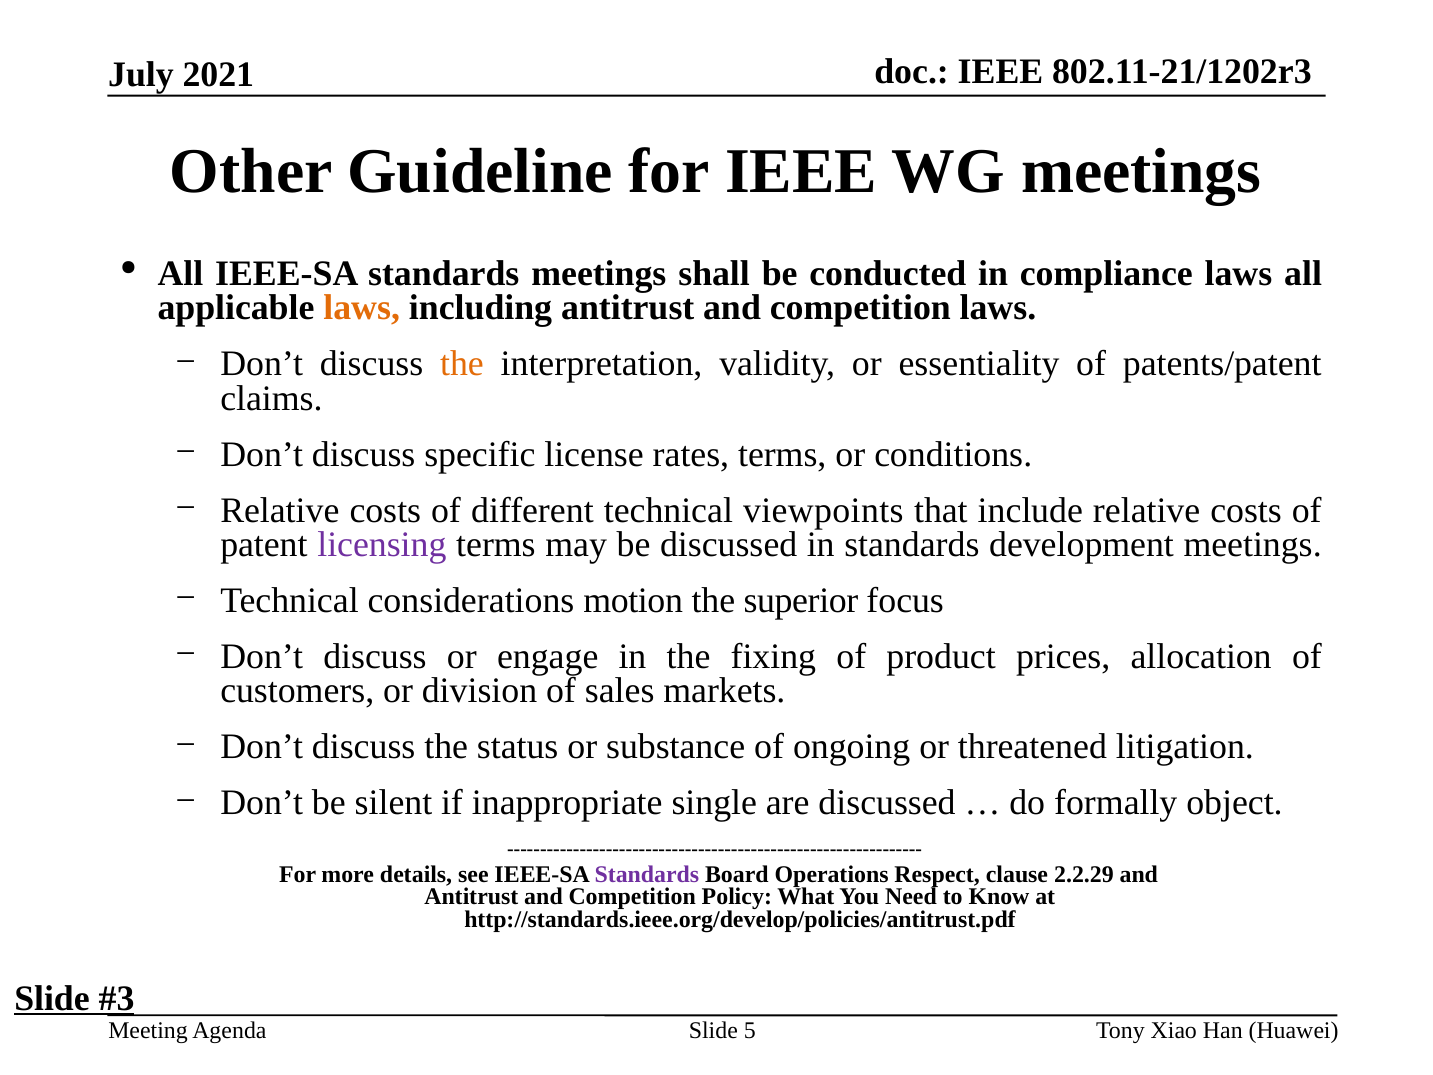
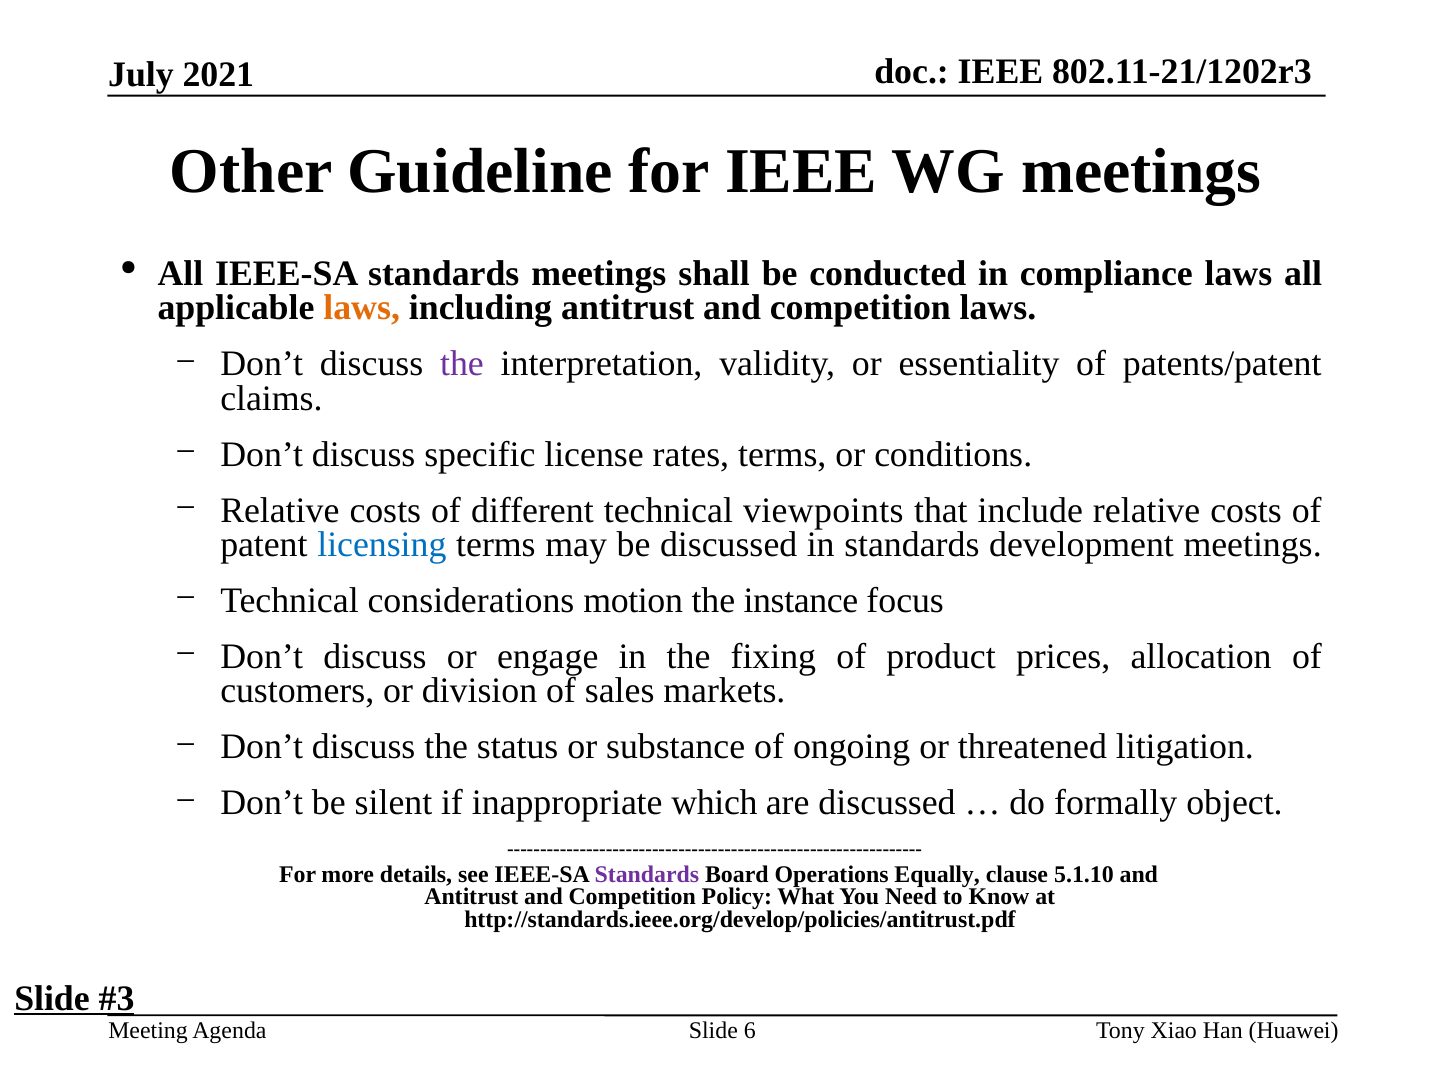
the colour: orange -> purple (462, 364)
licensing colour: purple -> blue (382, 545)
superior: superior -> instance (801, 600)
single: single -> which (714, 803)
Respect: Respect -> Equally (937, 874)
2.2.29: 2.2.29 -> 5.1.10 (1084, 874)
5: 5 -> 6 (750, 1031)
